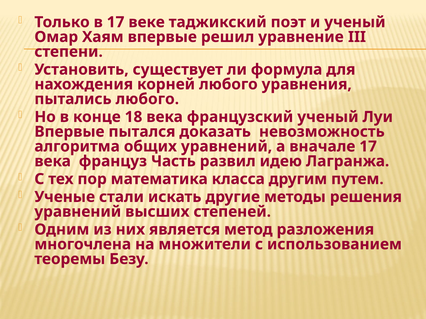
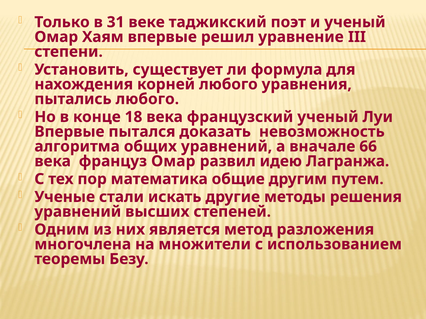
в 17: 17 -> 31 (116, 22)
вначале 17: 17 -> 66 (368, 147)
француз Часть: Часть -> Омар (173, 161)
класса: класса -> общие (238, 179)
